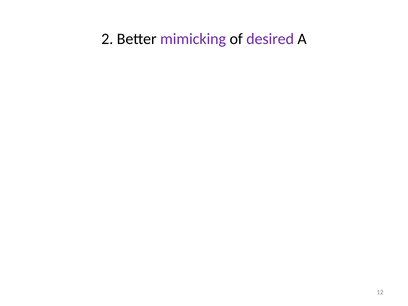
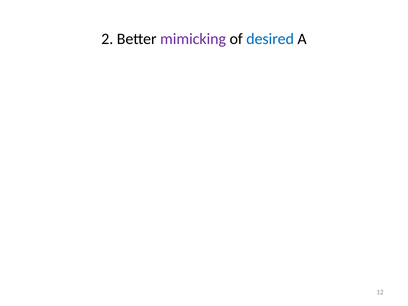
desired colour: purple -> blue (270, 39)
